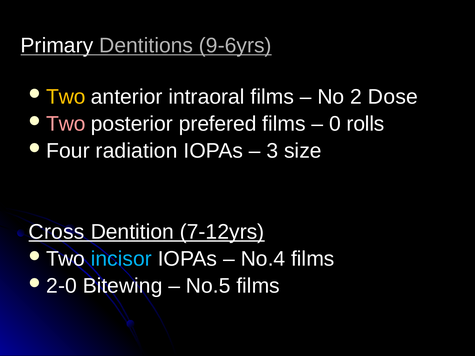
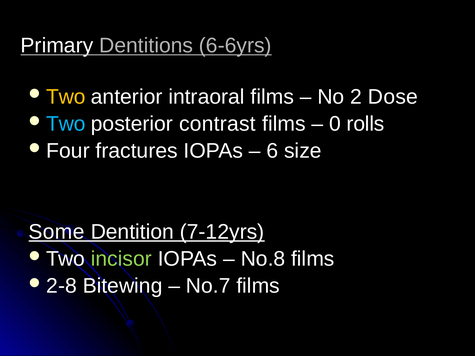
9-6yrs: 9-6yrs -> 6-6yrs (235, 46)
Two colour: pink -> light blue (66, 124)
prefered: prefered -> contrast (217, 124)
radiation: radiation -> fractures (137, 151)
3: 3 -> 6 (272, 151)
Cross: Cross -> Some (57, 232)
incisor colour: light blue -> light green (121, 259)
No.4: No.4 -> No.8 (263, 259)
2-0: 2-0 -> 2-8 (62, 286)
No.5: No.5 -> No.7 (208, 286)
